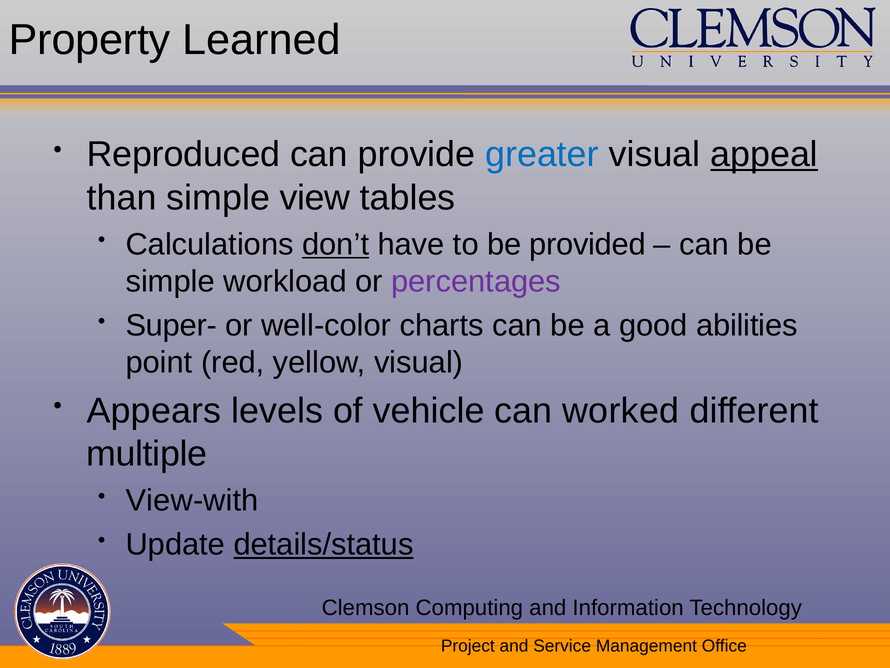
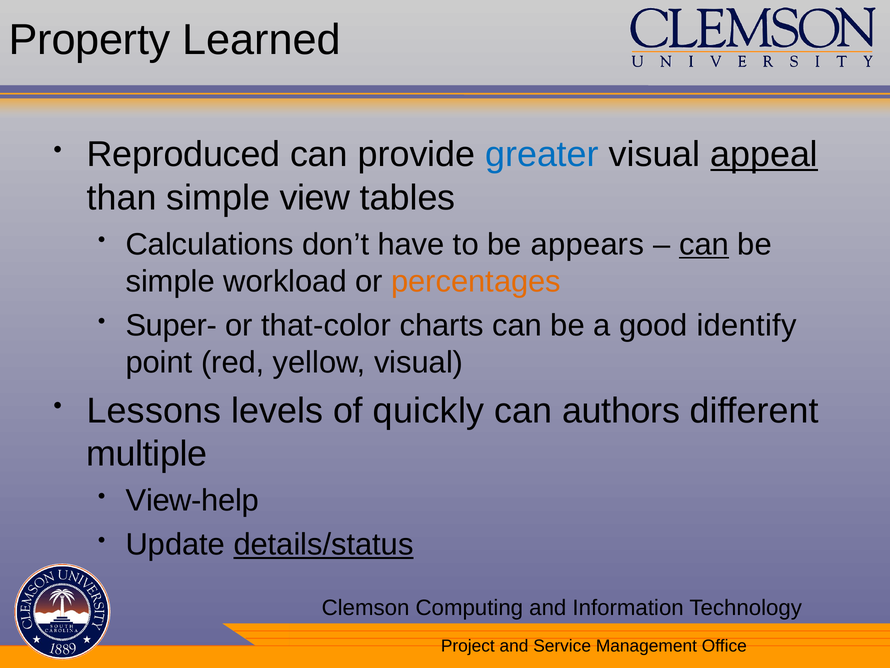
don’t underline: present -> none (336, 244)
provided: provided -> appears (587, 244)
can underline: none -> present (704, 244)
percentages colour: purple -> orange (476, 281)
well-color: well-color -> that-color (326, 325)
abilities: abilities -> identify (747, 325)
Appears: Appears -> Lessons (154, 411)
vehicle: vehicle -> quickly (429, 411)
worked: worked -> authors (621, 411)
View-with: View-with -> View-help (192, 500)
